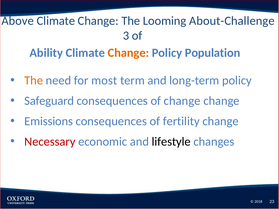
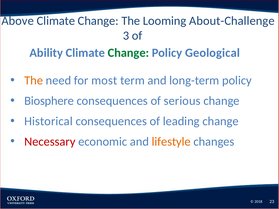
Change colour: orange -> green (128, 53)
Population: Population -> Geological (212, 53)
Safeguard: Safeguard -> Biosphere (49, 101)
of change: change -> serious (182, 101)
Emissions: Emissions -> Historical (49, 121)
fertility: fertility -> leading (181, 121)
lifestyle colour: black -> orange (171, 142)
